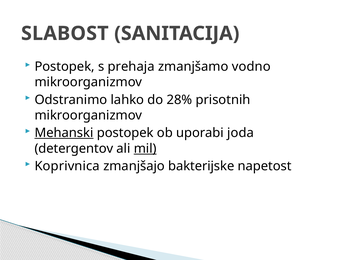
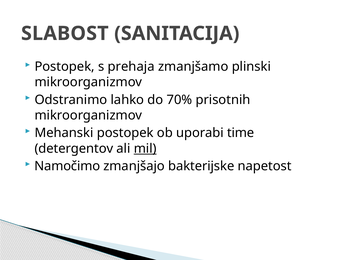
vodno: vodno -> plinski (251, 66)
28%: 28% -> 70% (179, 100)
Mehanski underline: present -> none (64, 133)
joda: joda -> time (241, 133)
Koprivnica: Koprivnica -> Namočimo (67, 166)
